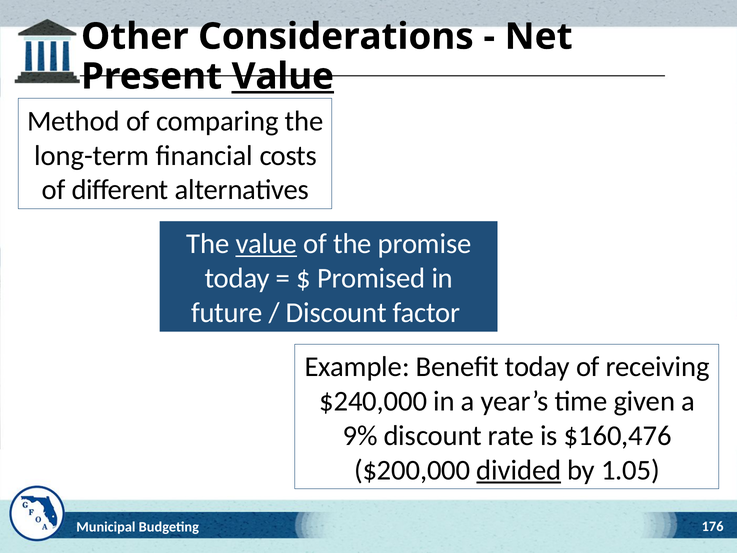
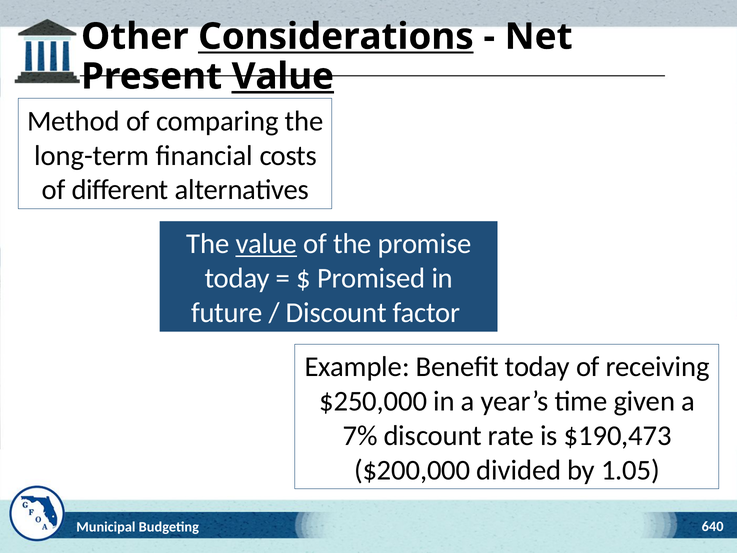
Considerations underline: none -> present (336, 37)
$240,000: $240,000 -> $250,000 (373, 401)
9%: 9% -> 7% (360, 436)
$160,476: $160,476 -> $190,473 (618, 436)
divided underline: present -> none (519, 470)
176: 176 -> 640 (713, 526)
